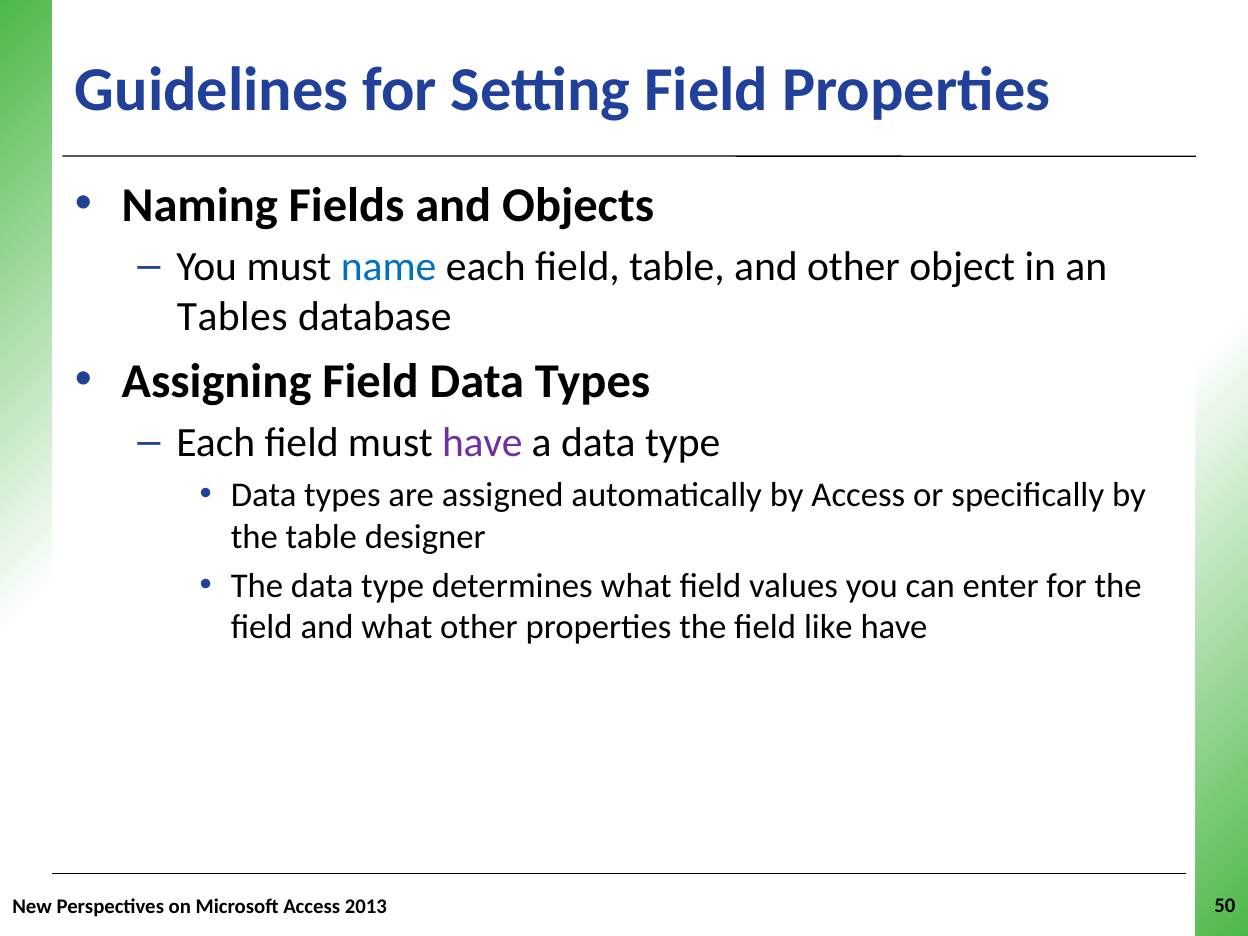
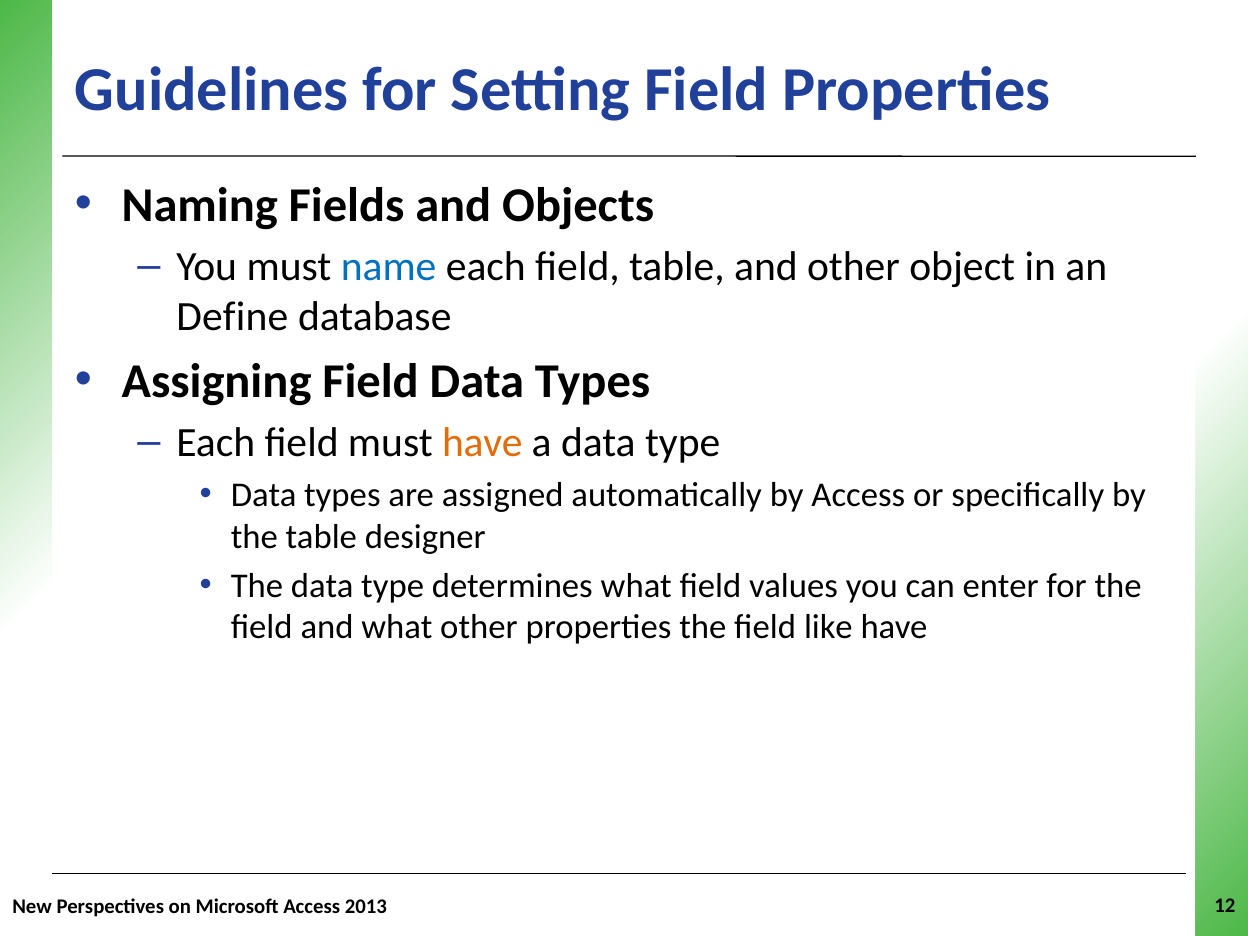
Tables: Tables -> Define (232, 317)
have colour: purple -> orange (482, 443)
50: 50 -> 12 (1225, 906)
